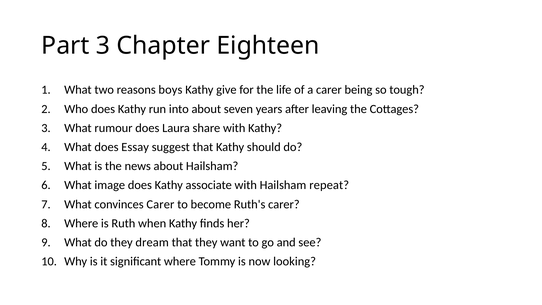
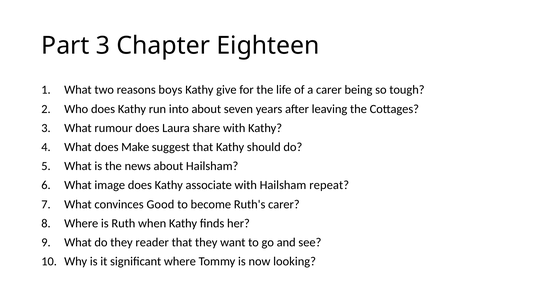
Essay: Essay -> Make (135, 147)
convinces Carer: Carer -> Good (160, 204)
dream: dream -> reader (152, 242)
